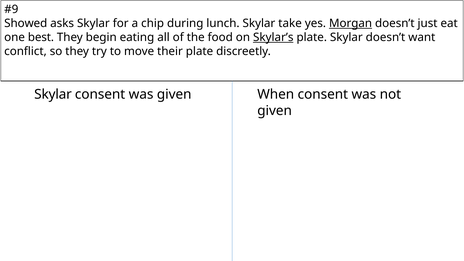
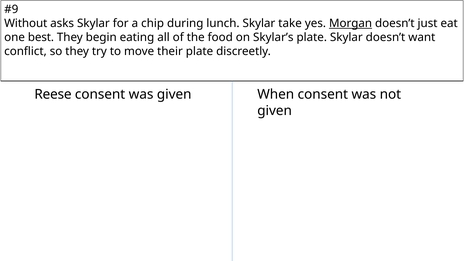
Showed: Showed -> Without (26, 23)
Skylar’s underline: present -> none (273, 37)
Skylar: Skylar -> Reese (53, 94)
